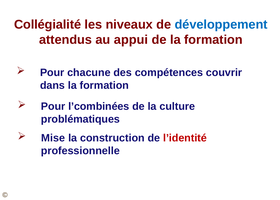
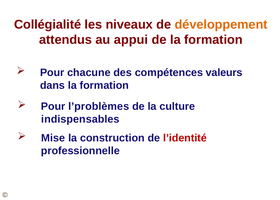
développement colour: blue -> orange (221, 25)
couvrir: couvrir -> valeurs (224, 72)
l’combinées: l’combinées -> l’problèmes (99, 106)
problématiques: problématiques -> indispensables (80, 119)
